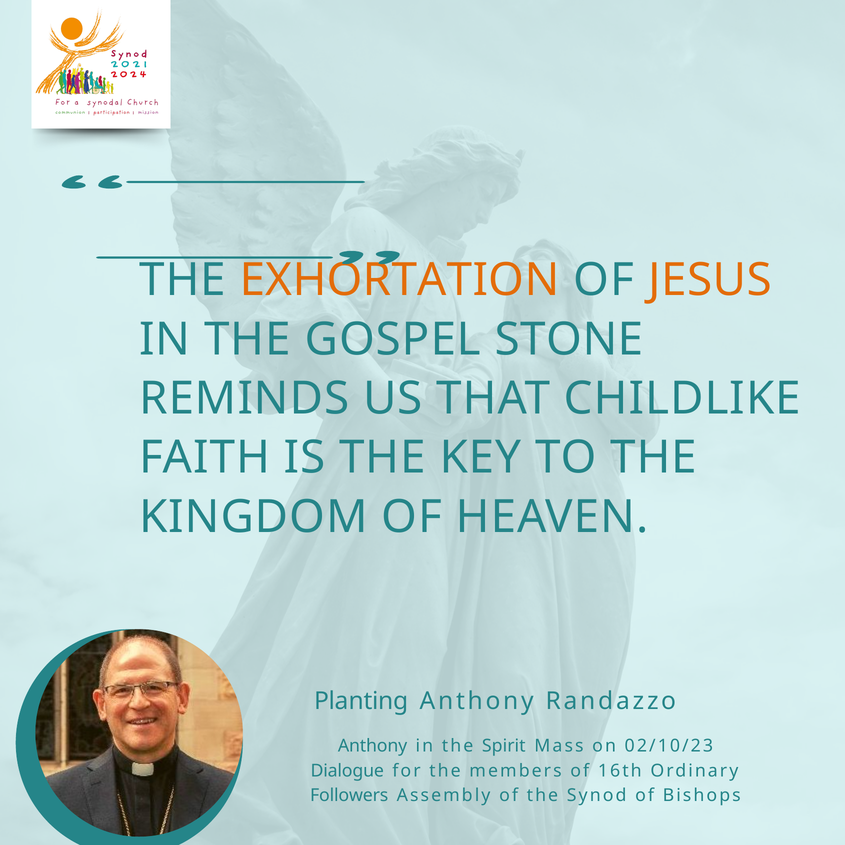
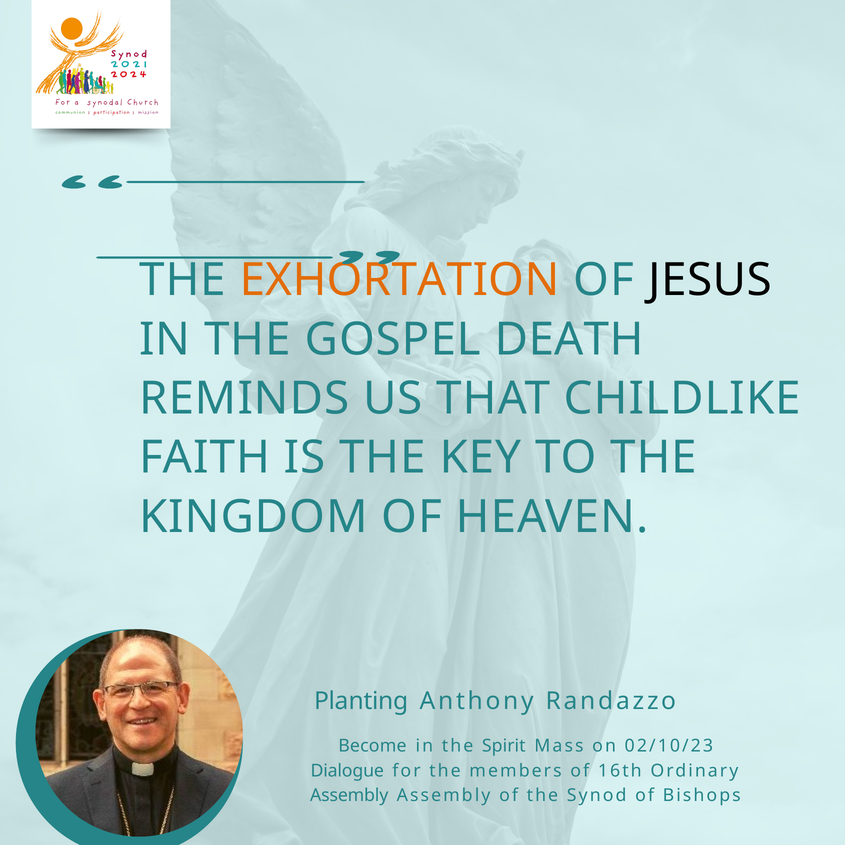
JESUS colour: orange -> black (710, 280)
STONE: STONE -> DEATH (569, 339)
Anthony: Anthony -> Become (372, 746)
Followers: Followers -> Assembly (349, 796)
